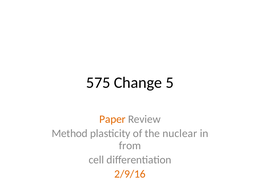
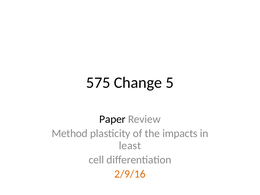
Paper colour: orange -> black (113, 119)
nuclear: nuclear -> impacts (180, 133)
from: from -> least (130, 146)
